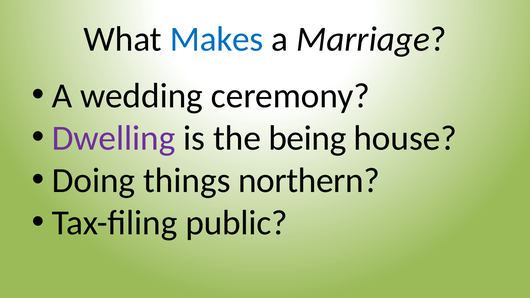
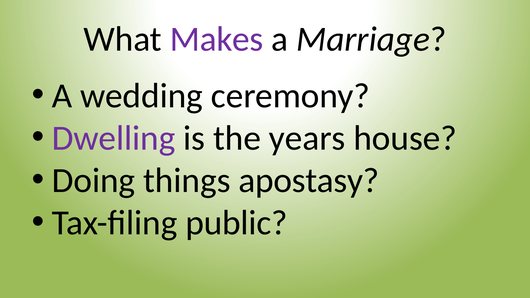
Makes colour: blue -> purple (217, 39)
being: being -> years (307, 138)
northern: northern -> apostasy (309, 181)
